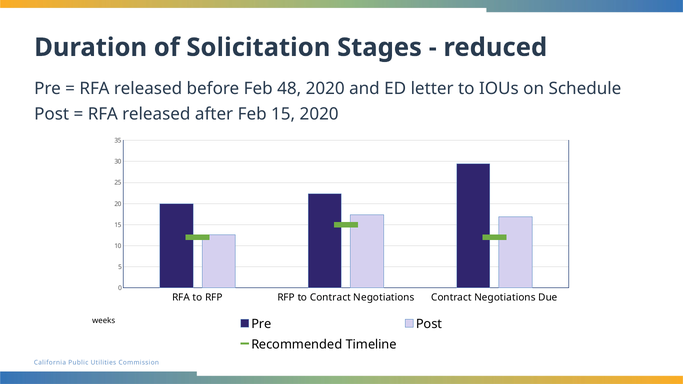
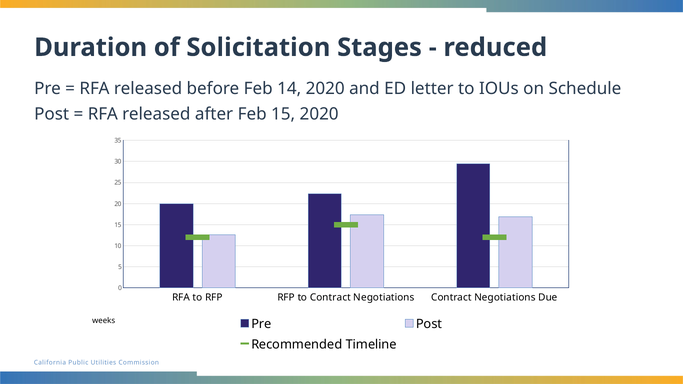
48: 48 -> 14 (289, 89)
